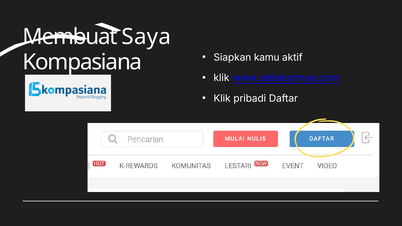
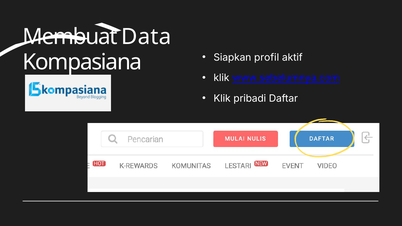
Saya: Saya -> Data (146, 37)
kamu: kamu -> profil (267, 57)
